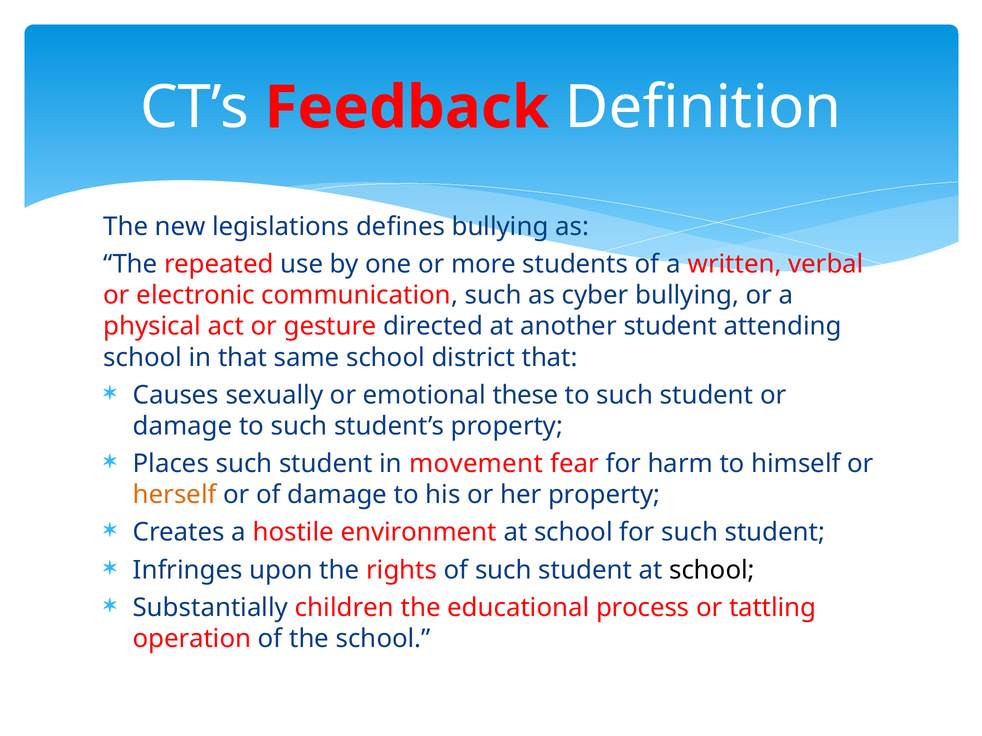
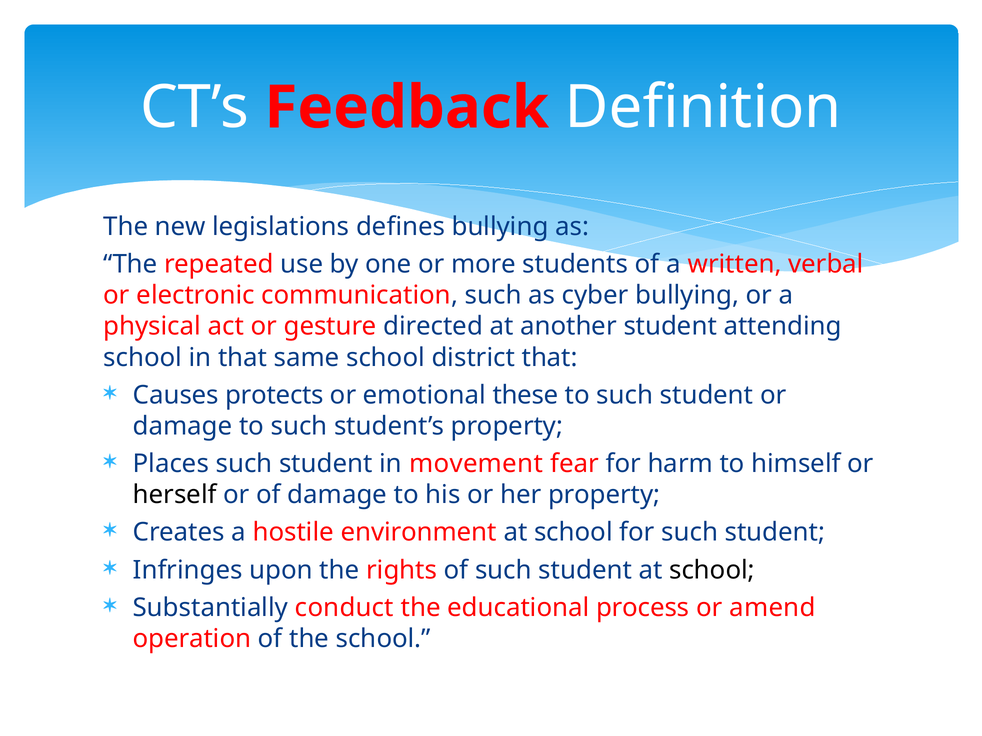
sexually: sexually -> protects (275, 395)
herself colour: orange -> black (175, 495)
children: children -> conduct (344, 608)
tattling: tattling -> amend (772, 608)
